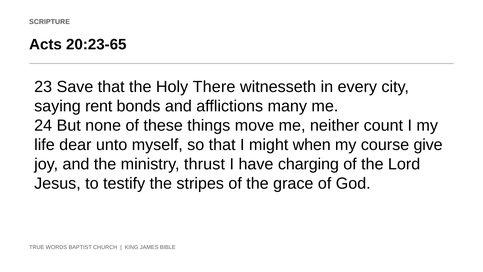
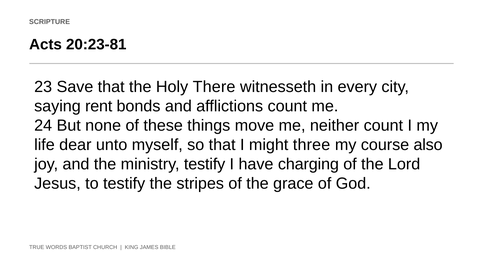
20:23-65: 20:23-65 -> 20:23-81 (96, 44)
afflictions many: many -> count (287, 106)
when: when -> three (312, 145)
give: give -> also (428, 145)
ministry thrust: thrust -> testify (205, 164)
